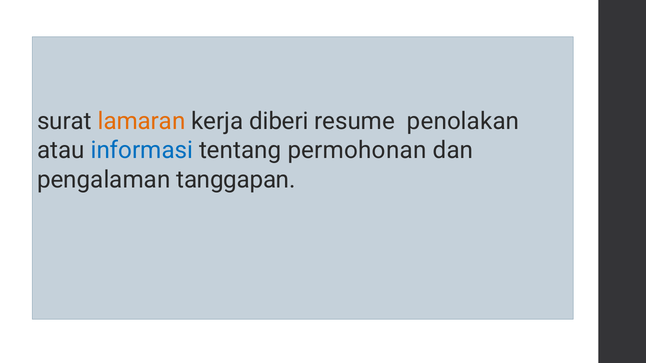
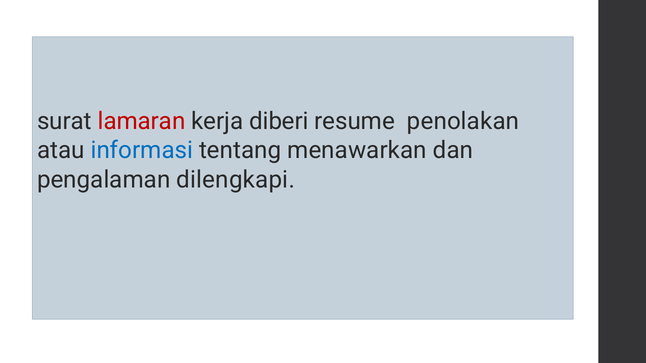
lamaran colour: orange -> red (142, 122)
permohonan: permohonan -> menawarkan (357, 151)
tanggapan: tanggapan -> dilengkapi (236, 180)
